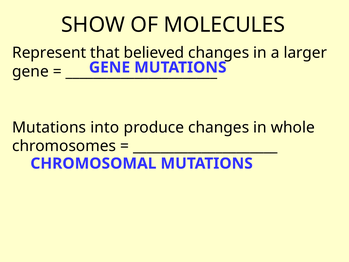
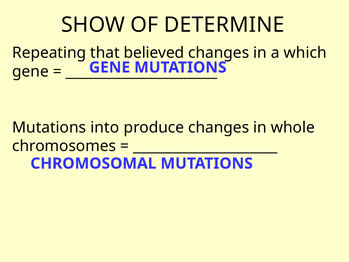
MOLECULES: MOLECULES -> DETERMINE (224, 25)
Represent: Represent -> Repeating (49, 53)
larger: larger -> which (305, 53)
